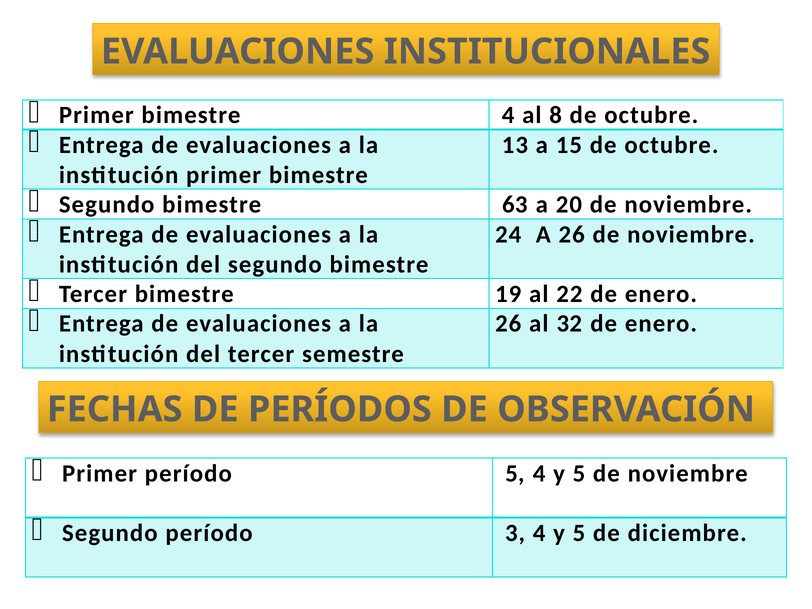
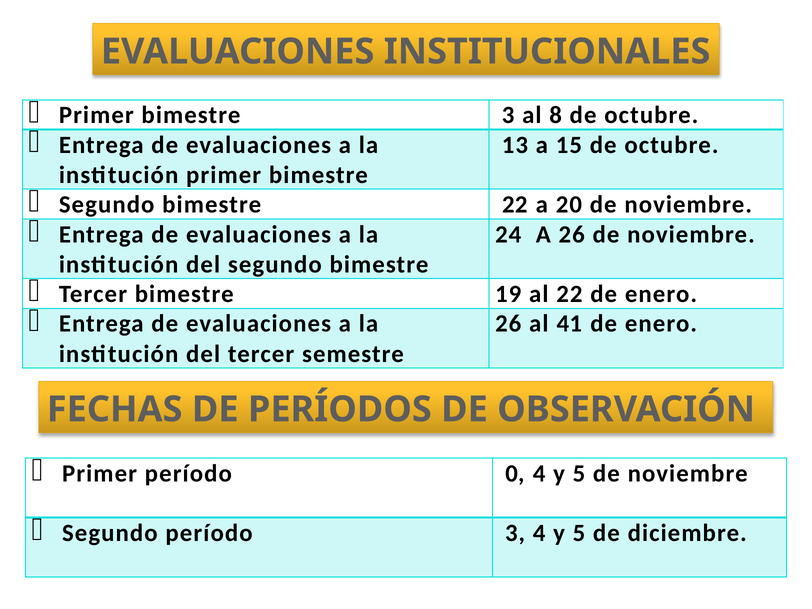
bimestre 4: 4 -> 3 (508, 115)
bimestre 63: 63 -> 22 (515, 205)
32: 32 -> 41 (569, 324)
período 5: 5 -> 0 (515, 473)
